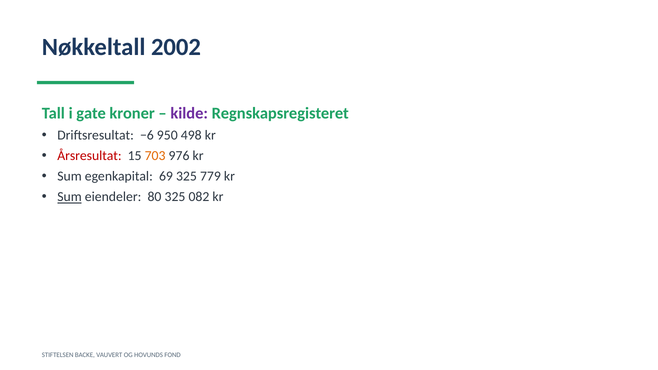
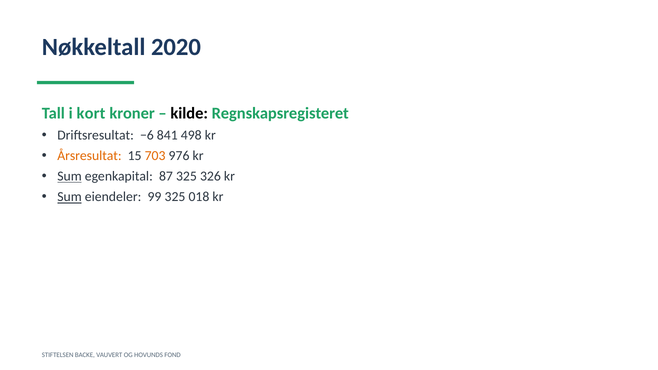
2002: 2002 -> 2020 (176, 47)
gate: gate -> kort (91, 113)
kilde colour: purple -> black (189, 113)
950: 950 -> 841 (167, 135)
Årsresultat colour: red -> orange (89, 156)
Sum underline: none -> present (70, 176)
69: 69 -> 87 (166, 176)
779: 779 -> 326 (210, 176)
80: 80 -> 99 (154, 197)
082: 082 -> 018 (199, 197)
